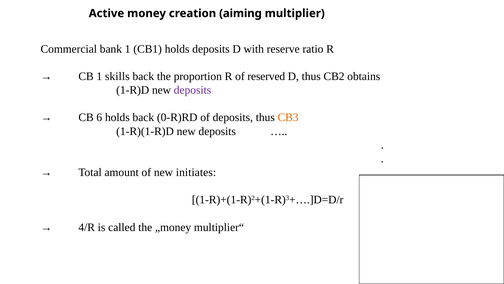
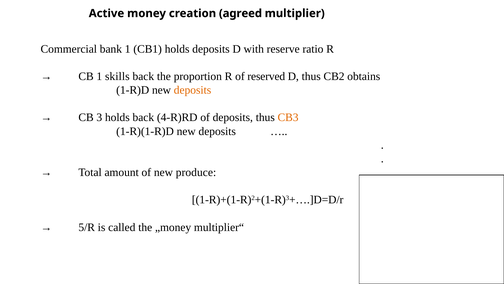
aiming: aiming -> agreed (240, 13)
deposits colour: purple -> orange (193, 90)
6: 6 -> 3 (99, 117)
0-R)RD: 0-R)RD -> 4-R)RD (177, 117)
initiates: initiates -> produce (196, 172)
4/R: 4/R -> 5/R (87, 227)
